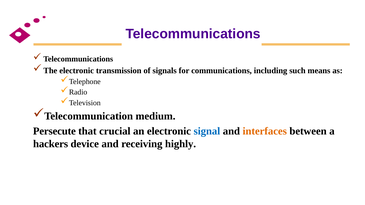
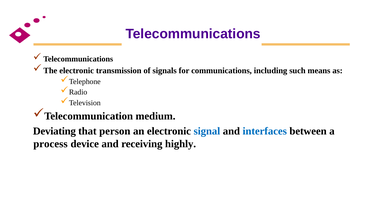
Persecute: Persecute -> Deviating (54, 131)
crucial: crucial -> person (115, 131)
interfaces colour: orange -> blue (265, 131)
hackers: hackers -> process (50, 144)
